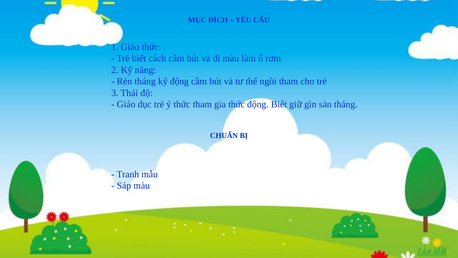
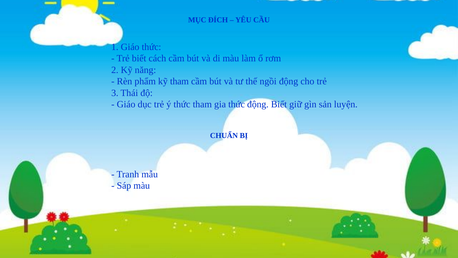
Rèn tháng: tháng -> phẩm (145, 81)
kỹ động: động -> tham (179, 81)
ngồi tham: tham -> động (289, 81)
sản tháng: tháng -> luyện (346, 104)
